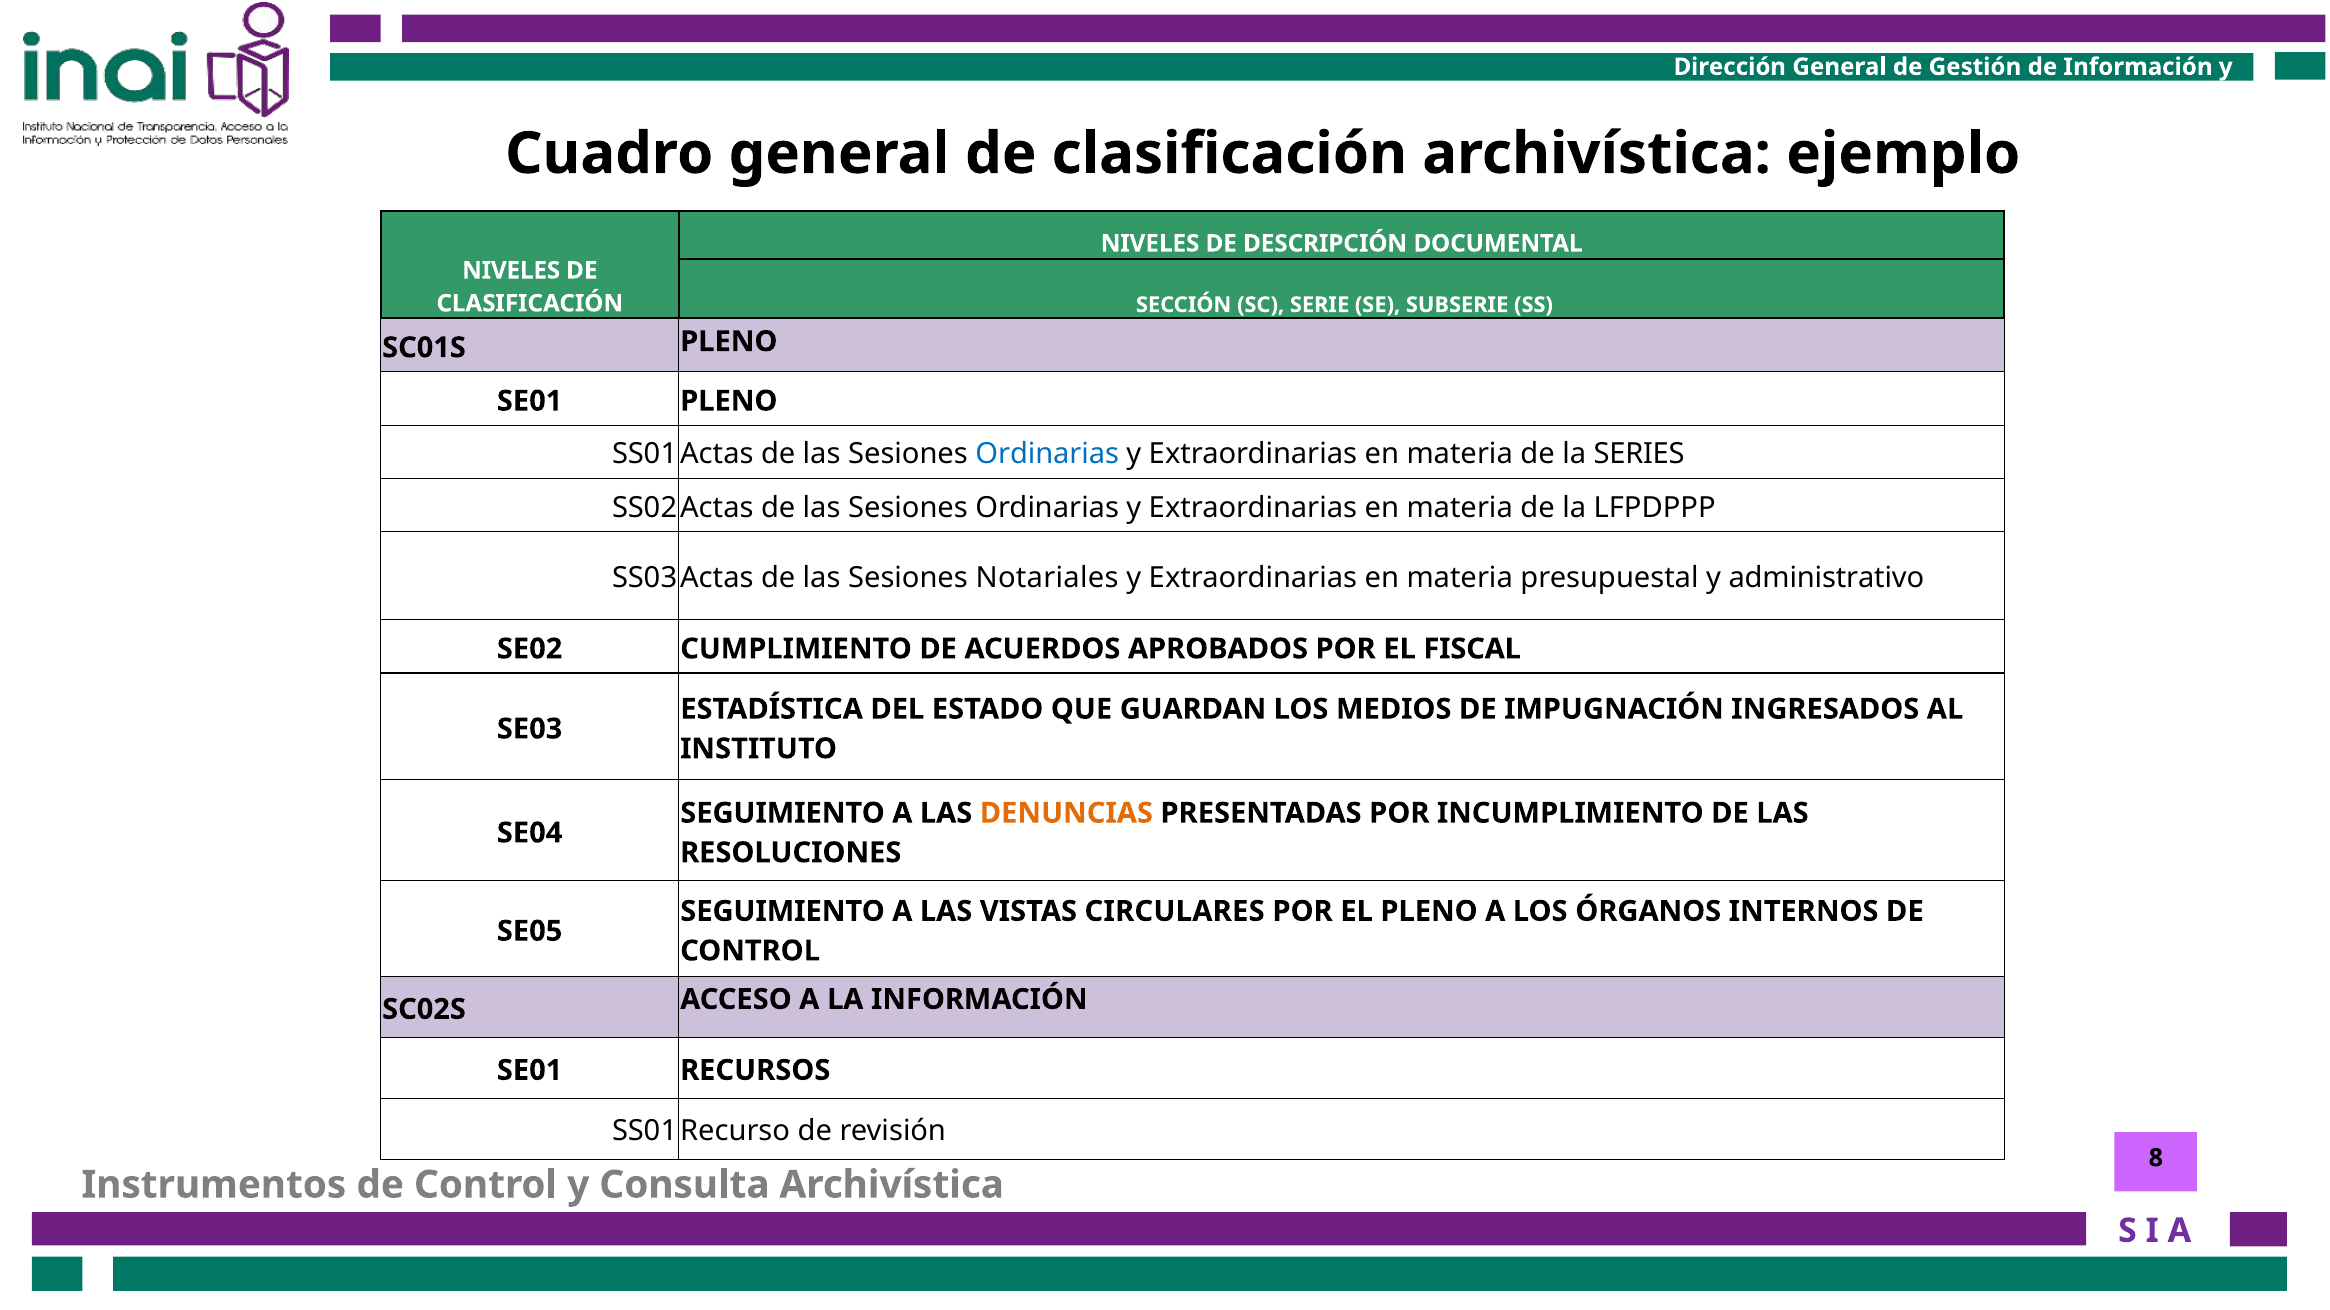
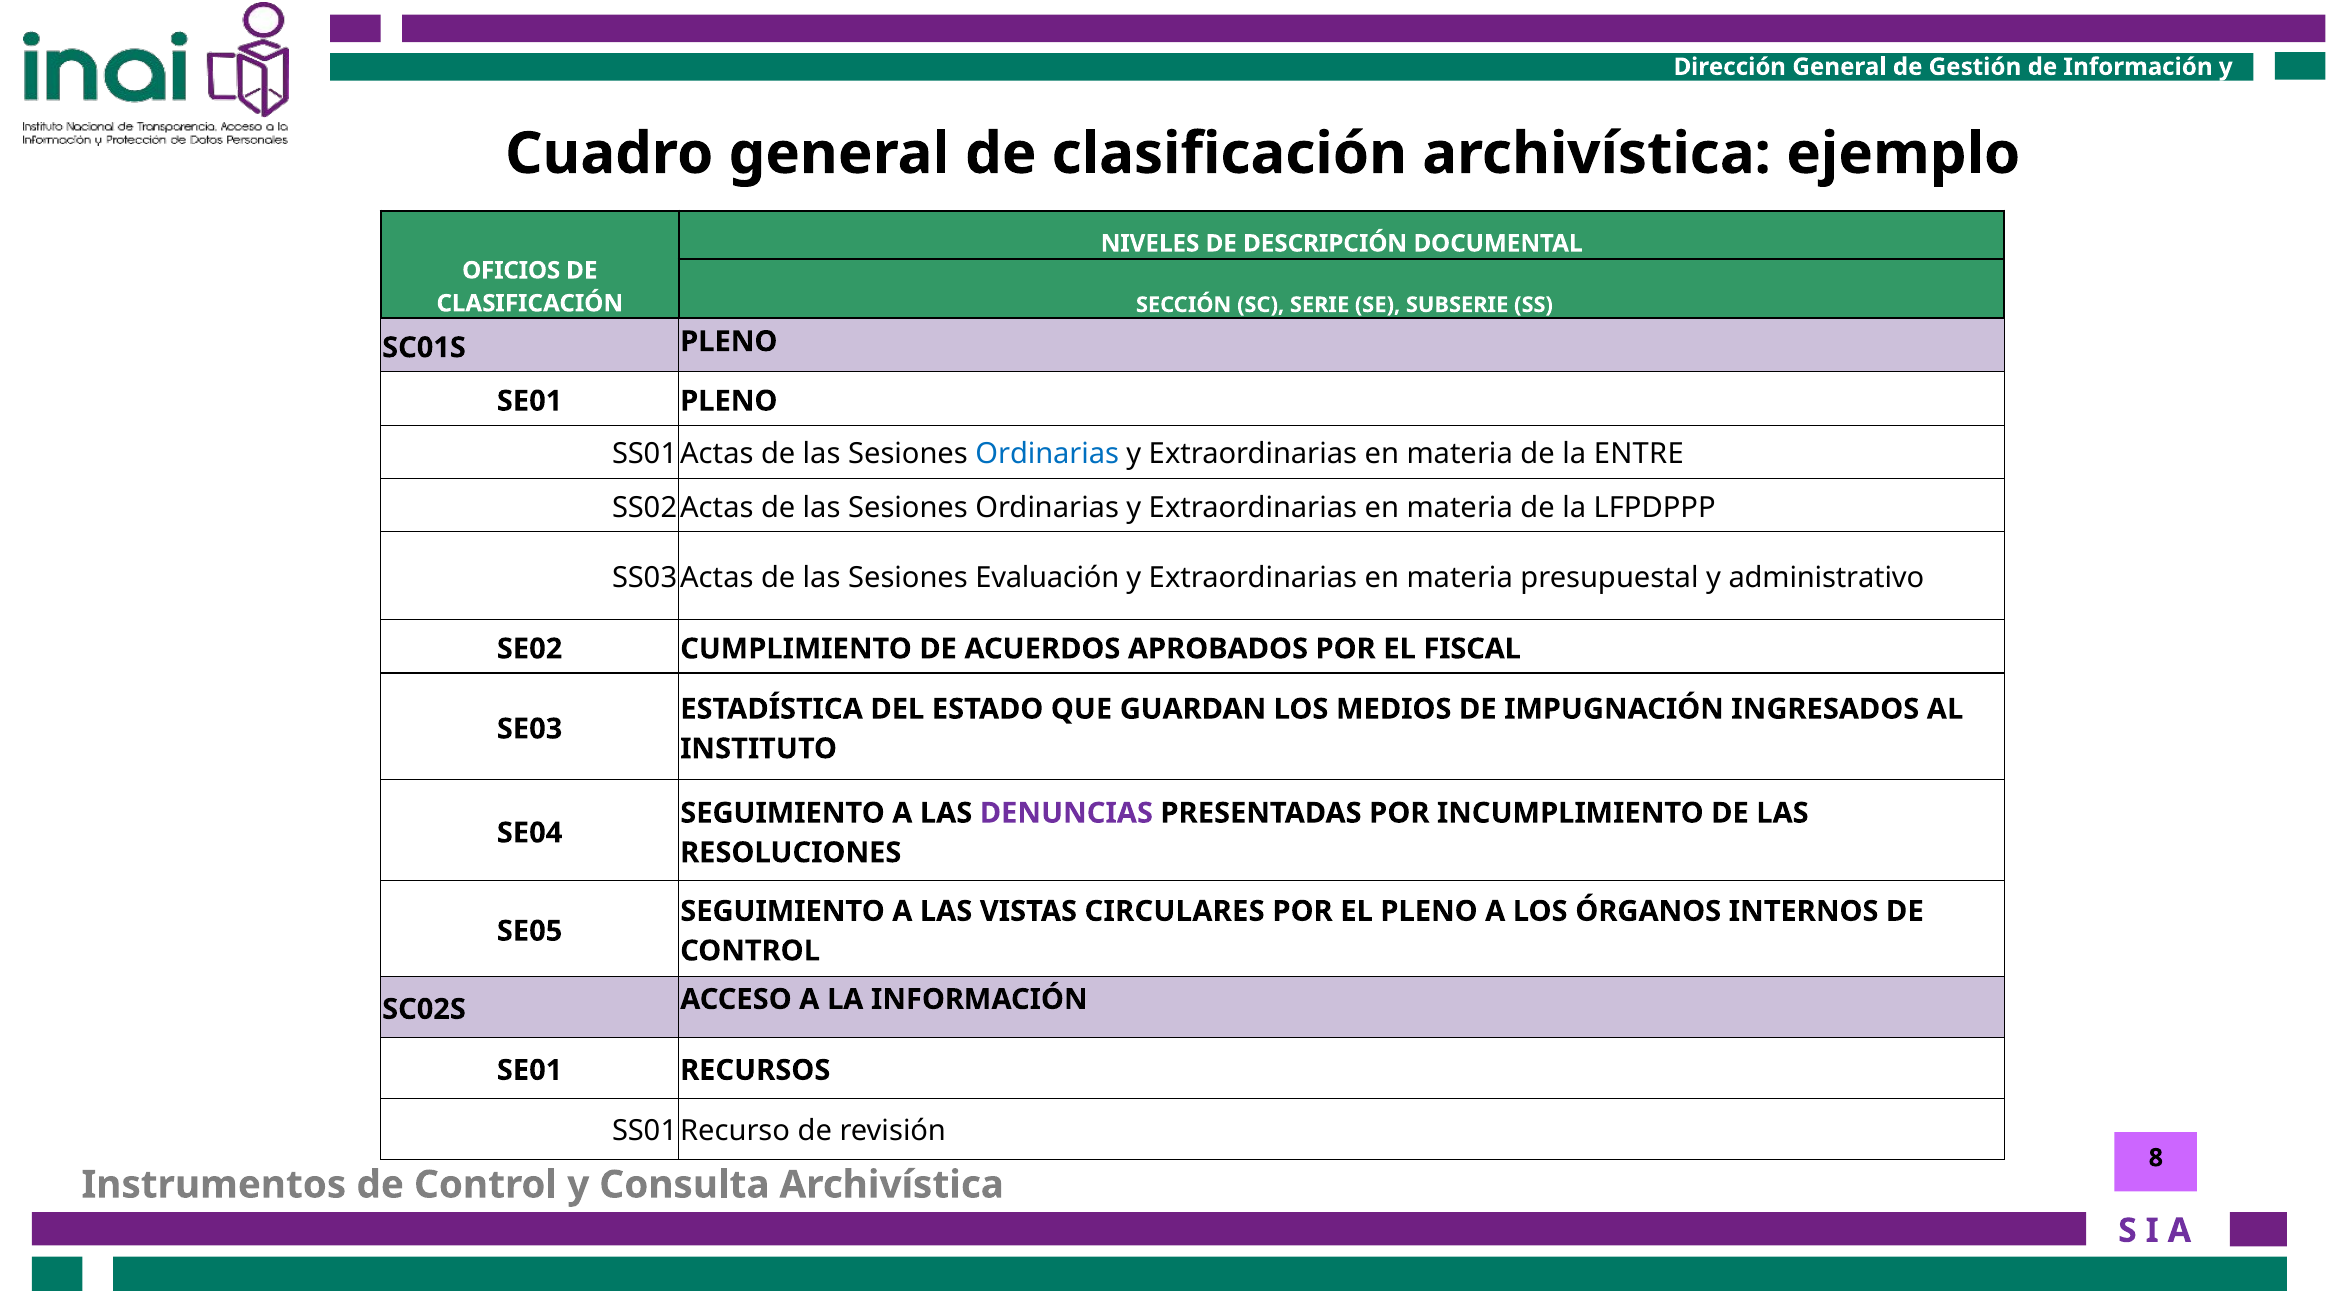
NIVELES: NIVELES -> OFICIOS (511, 271)
SERIES: SERIES -> ENTRE (1639, 455)
Notariales: Notariales -> Evaluación (1047, 579)
DENUNCIAS colour: orange -> purple (1066, 813)
